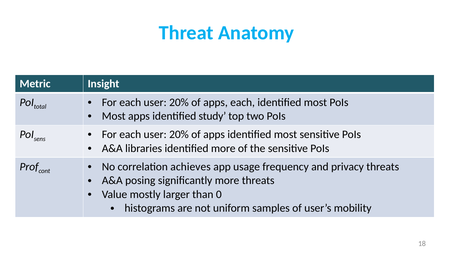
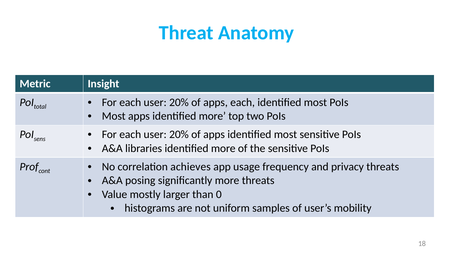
apps identified study: study -> more (212, 116)
